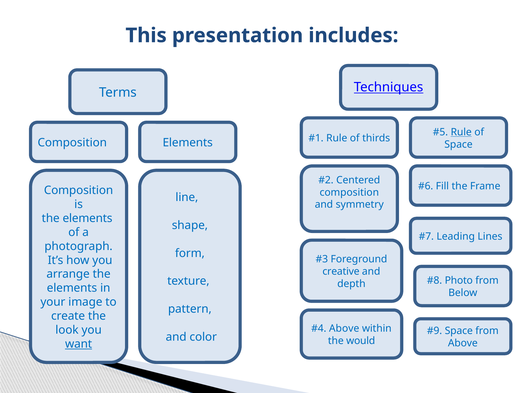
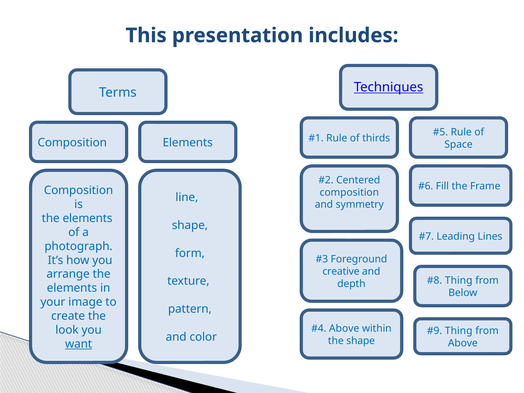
Rule underline: present -> none (461, 132)
Photo: Photo -> Thing (459, 281)
Space: Space -> Thing (459, 331)
the would: would -> shape (361, 341)
